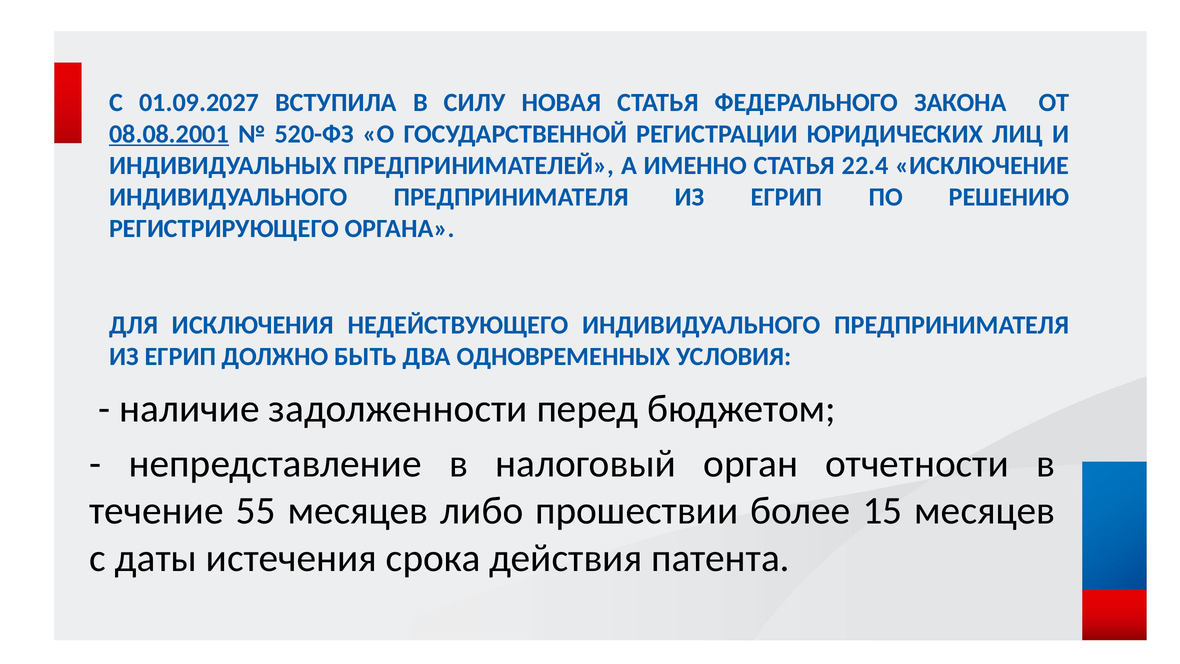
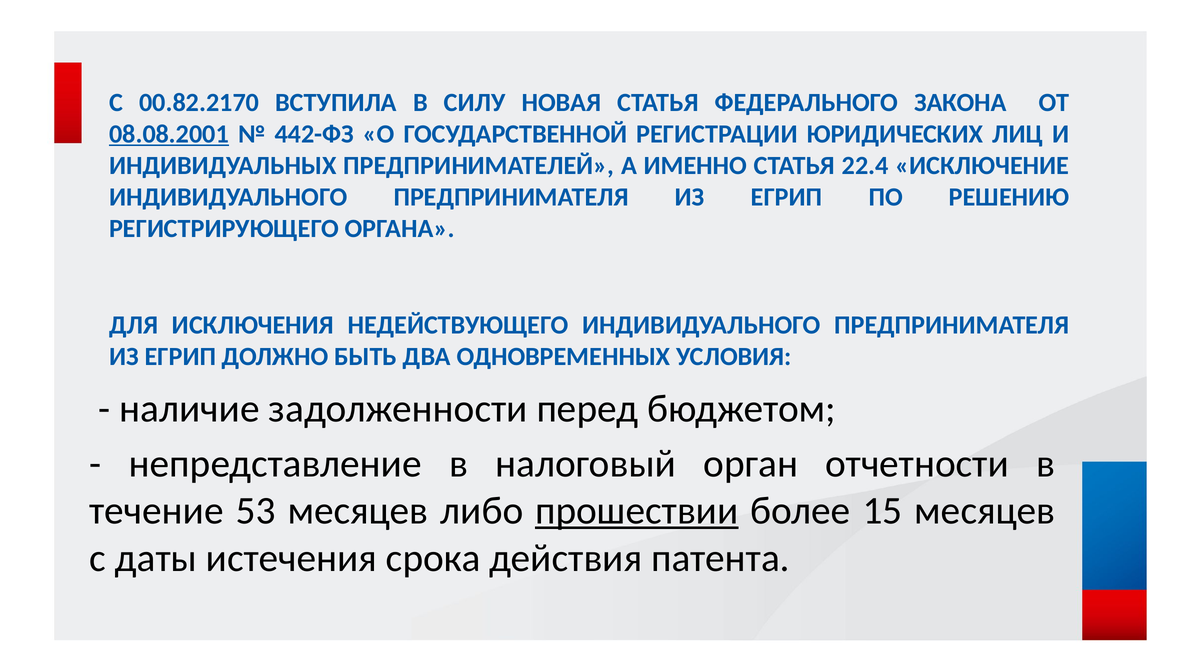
01.09.2027: 01.09.2027 -> 00.82.2170 (199, 103)
520-ФЗ: 520-ФЗ -> 442-ФЗ (314, 134)
55: 55 -> 53 (256, 511)
прошествии underline: none -> present (637, 511)
